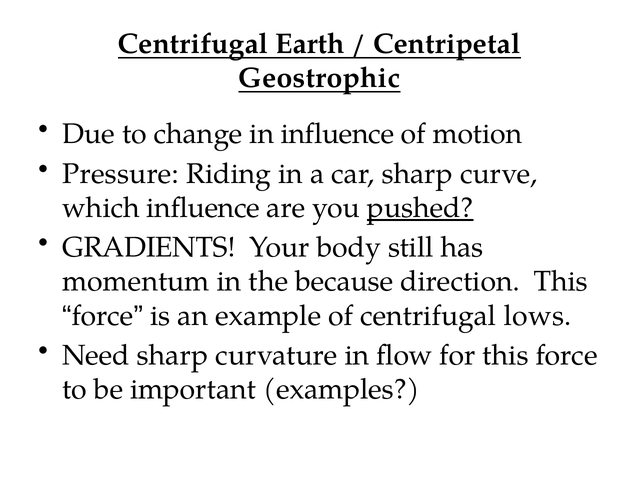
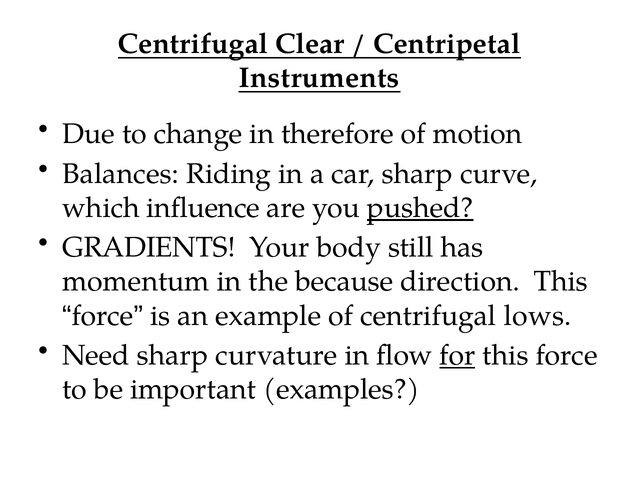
Earth: Earth -> Clear (310, 44)
Geostrophic: Geostrophic -> Instruments (319, 78)
in influence: influence -> therefore (338, 134)
Pressure: Pressure -> Balances (121, 174)
for underline: none -> present (457, 356)
